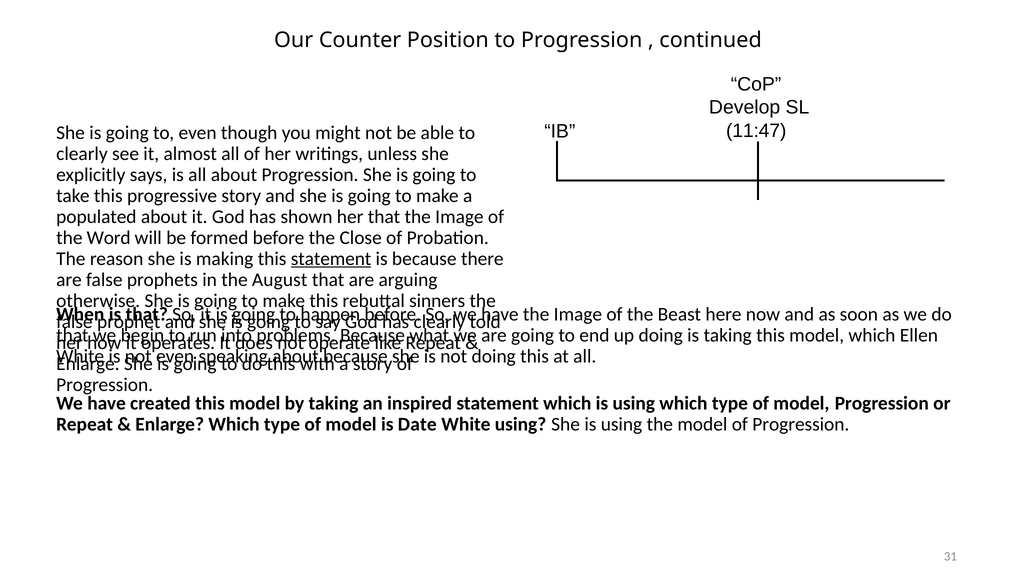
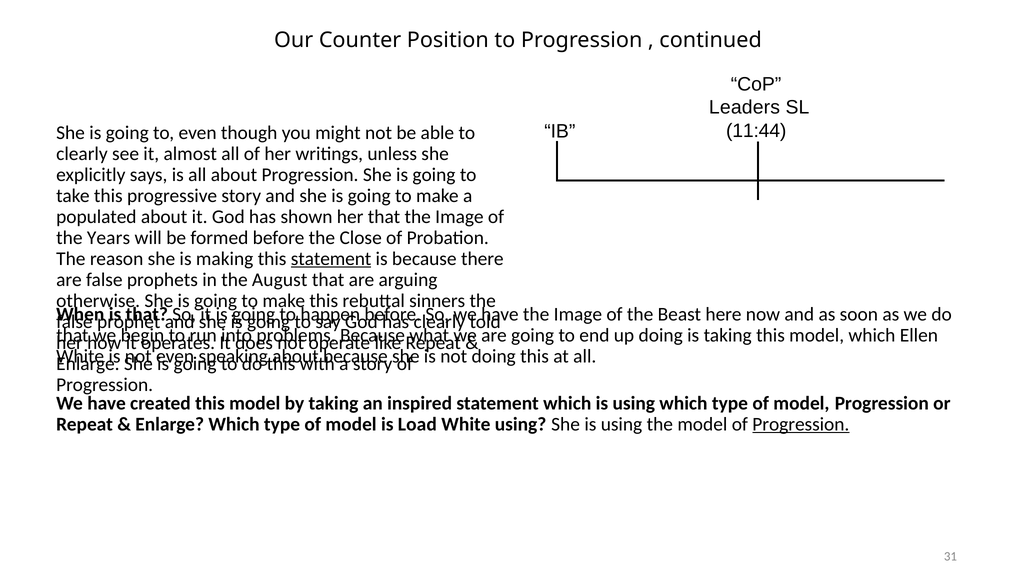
Develop: Develop -> Leaders (745, 107)
11:47: 11:47 -> 11:44 (756, 131)
Word: Word -> Years (108, 238)
Date: Date -> Load (417, 424)
Progression underline: none -> present (801, 424)
